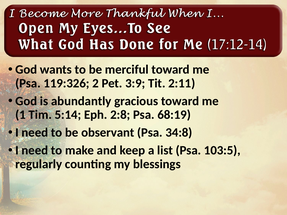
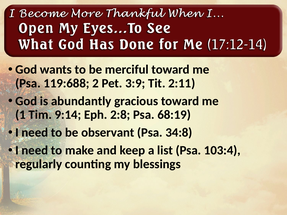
119:326: 119:326 -> 119:688 (66, 83)
5:14: 5:14 -> 9:14 (68, 115)
103:5: 103:5 -> 103:4 (222, 150)
